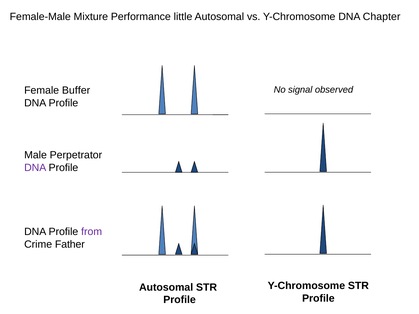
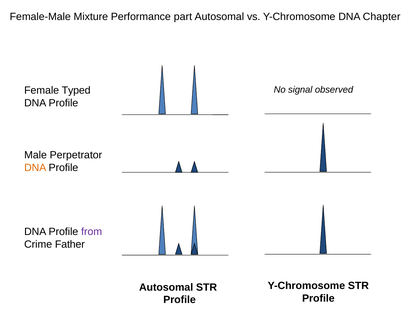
little: little -> part (183, 17)
Buffer: Buffer -> Typed (76, 91)
DNA colour: purple -> orange (35, 168)
